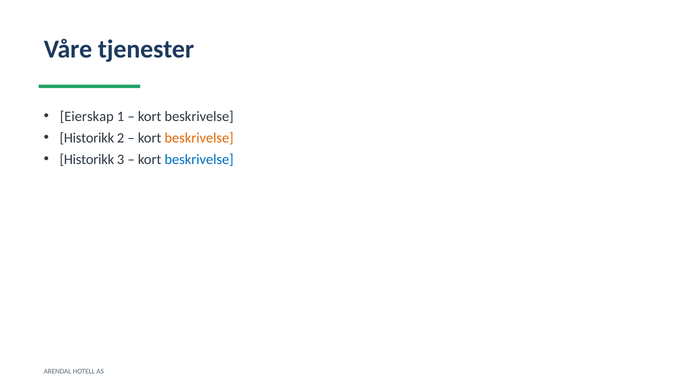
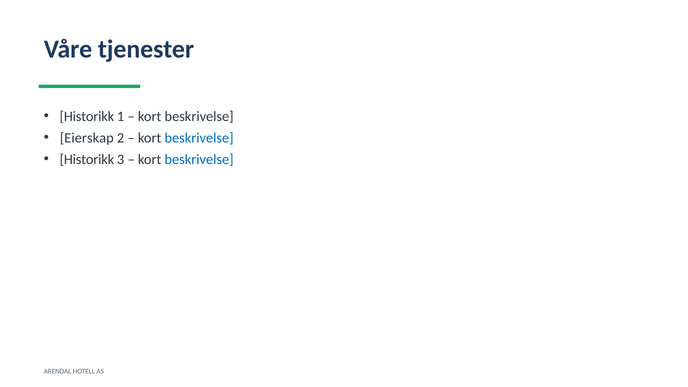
Eierskap: Eierskap -> Historikk (87, 117)
Historikk: Historikk -> Eierskap (87, 138)
beskrivelse colour: orange -> blue (199, 138)
